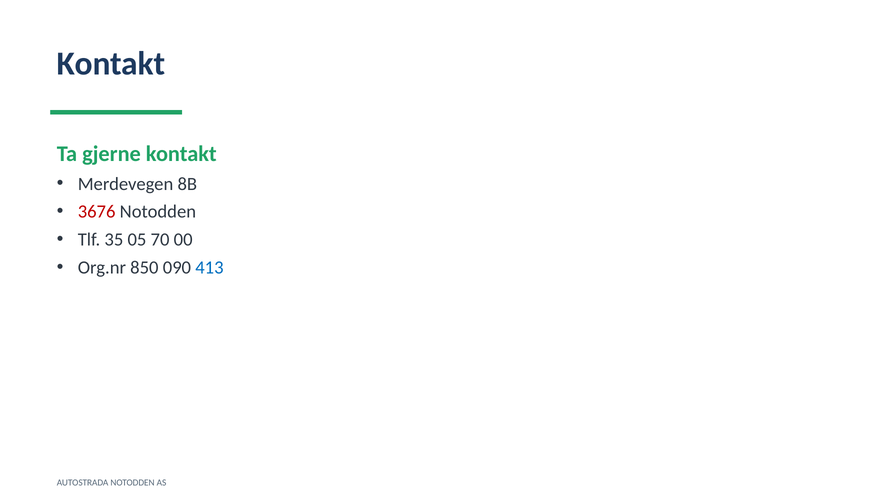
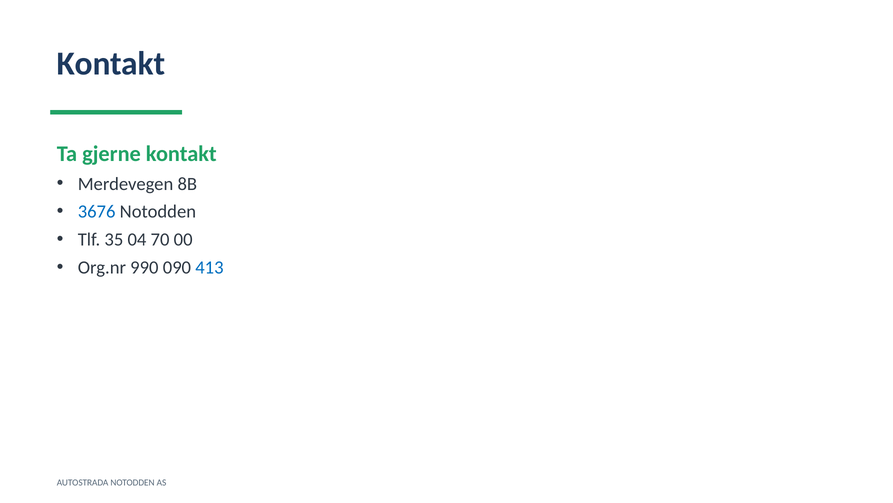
3676 colour: red -> blue (97, 212)
05: 05 -> 04 (137, 239)
850: 850 -> 990 (144, 267)
